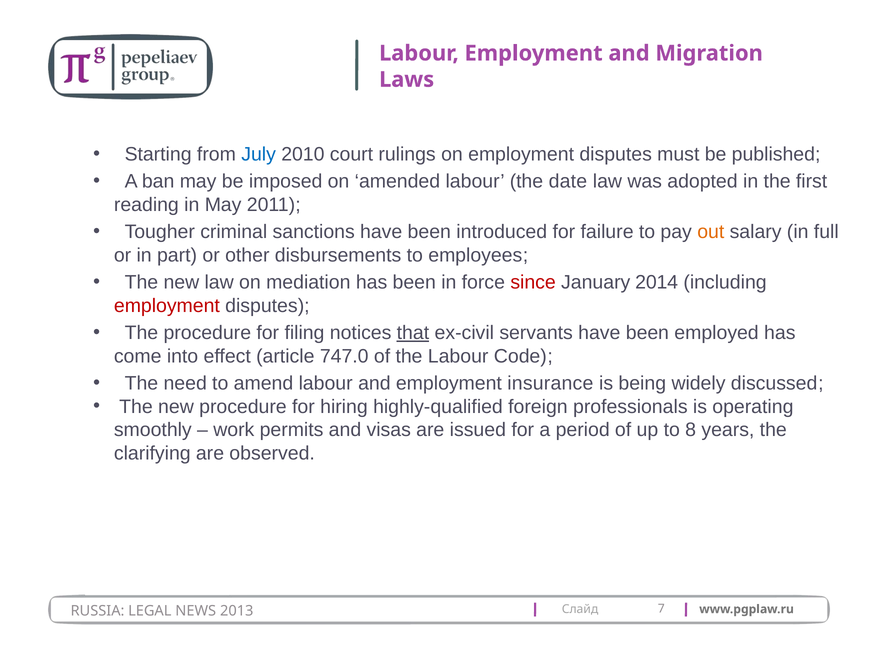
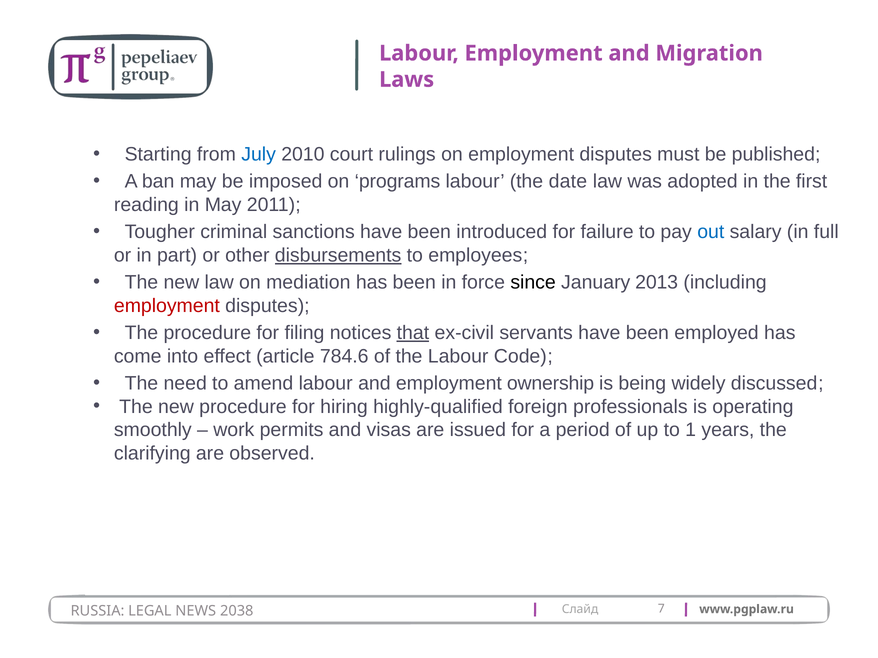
amended: amended -> programs (397, 182)
out colour: orange -> blue (711, 232)
disbursements underline: none -> present (338, 256)
since colour: red -> black (533, 283)
2014: 2014 -> 2013 (657, 283)
747.0: 747.0 -> 784.6 (344, 356)
insurance: insurance -> ownership (551, 384)
8: 8 -> 1 (691, 430)
2013: 2013 -> 2038 (237, 611)
